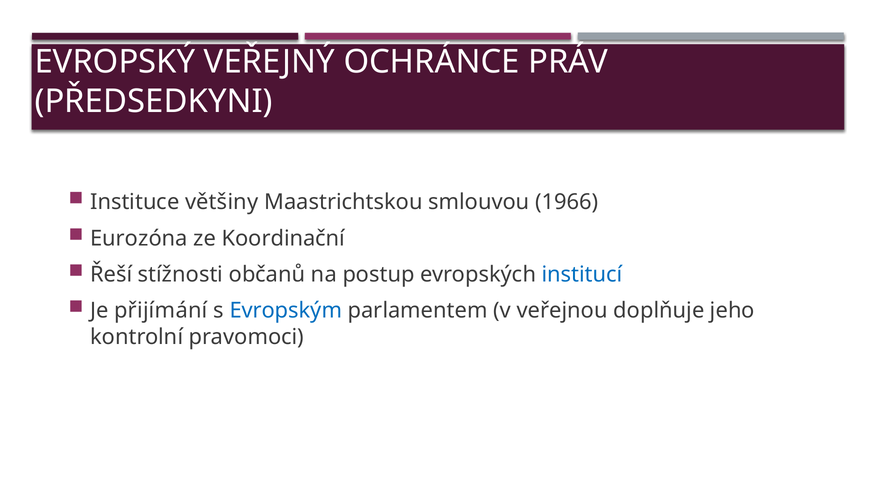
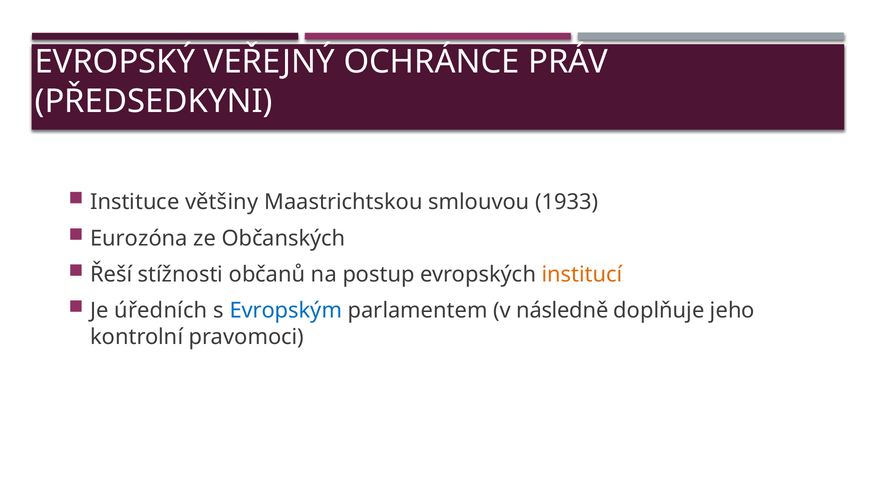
1966: 1966 -> 1933 (567, 202)
Koordinační: Koordinační -> Občanských (283, 238)
institucí colour: blue -> orange (582, 274)
přijímání: přijímání -> úředních (161, 310)
veřejnou: veřejnou -> následně (562, 310)
